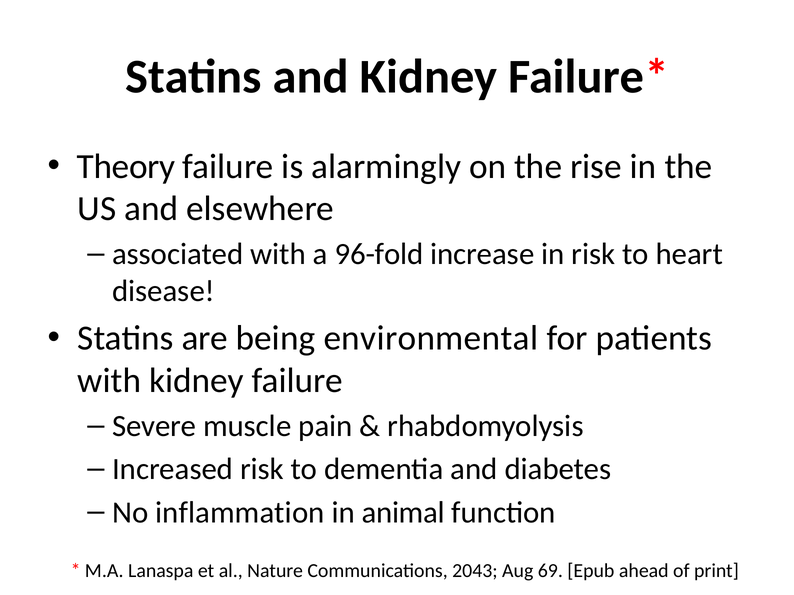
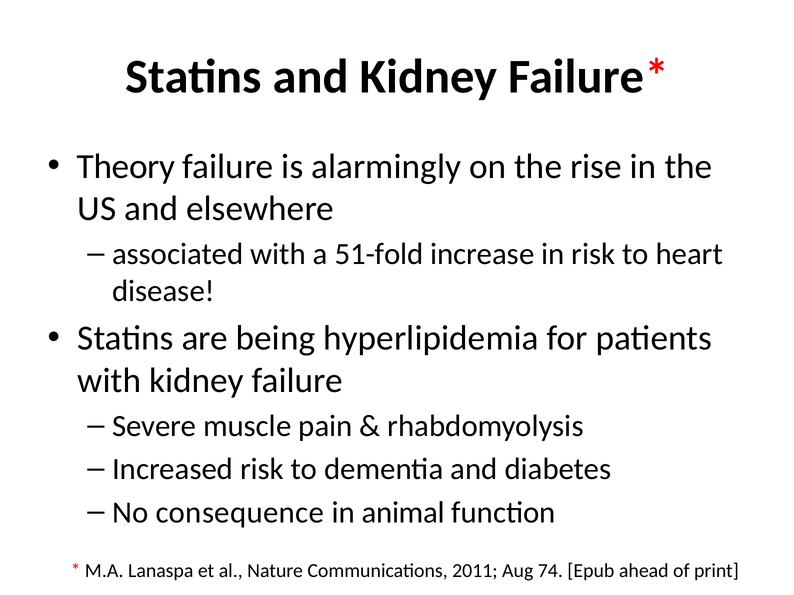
96-fold: 96-fold -> 51-fold (379, 255)
environmental: environmental -> hyperlipidemia (431, 339)
inflammation: inflammation -> consequence (240, 513)
2043: 2043 -> 2011 (475, 571)
69: 69 -> 74 (550, 571)
